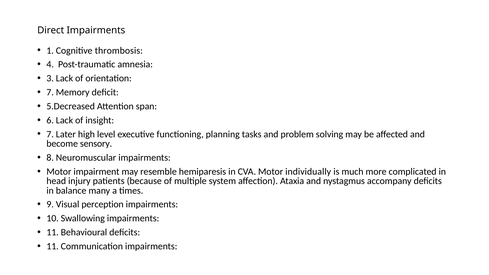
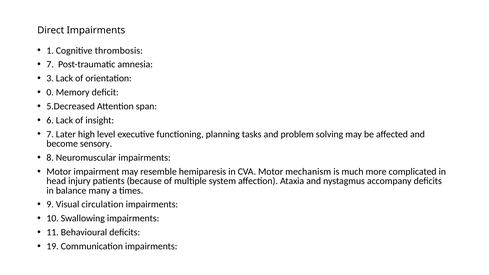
4: 4 -> 7 (50, 64)
7: 7 -> 0 (50, 92)
individually: individually -> mechanism (308, 172)
perception: perception -> circulation (102, 204)
11: 11 -> 19 (53, 246)
